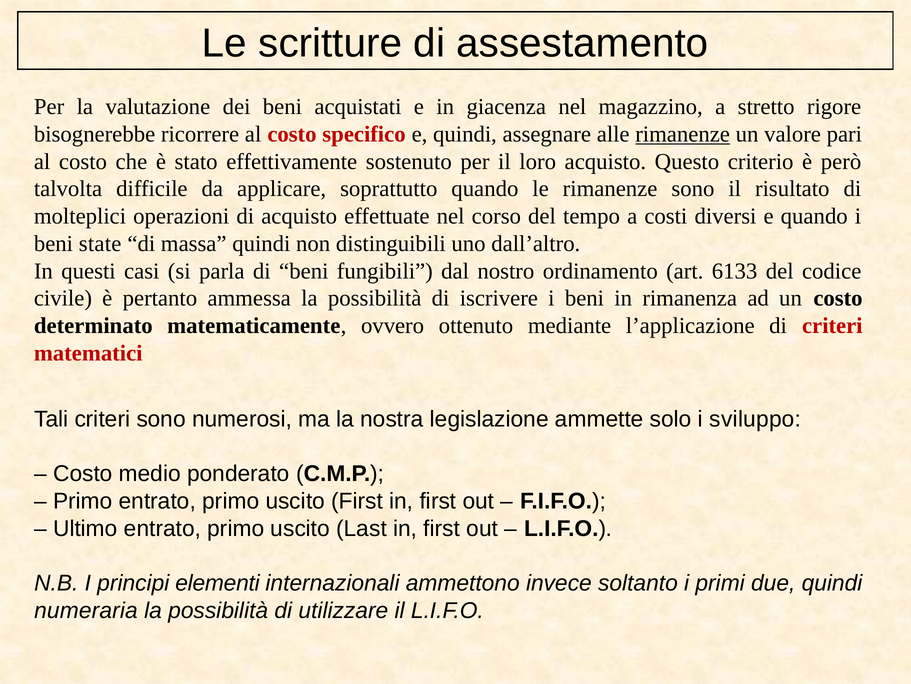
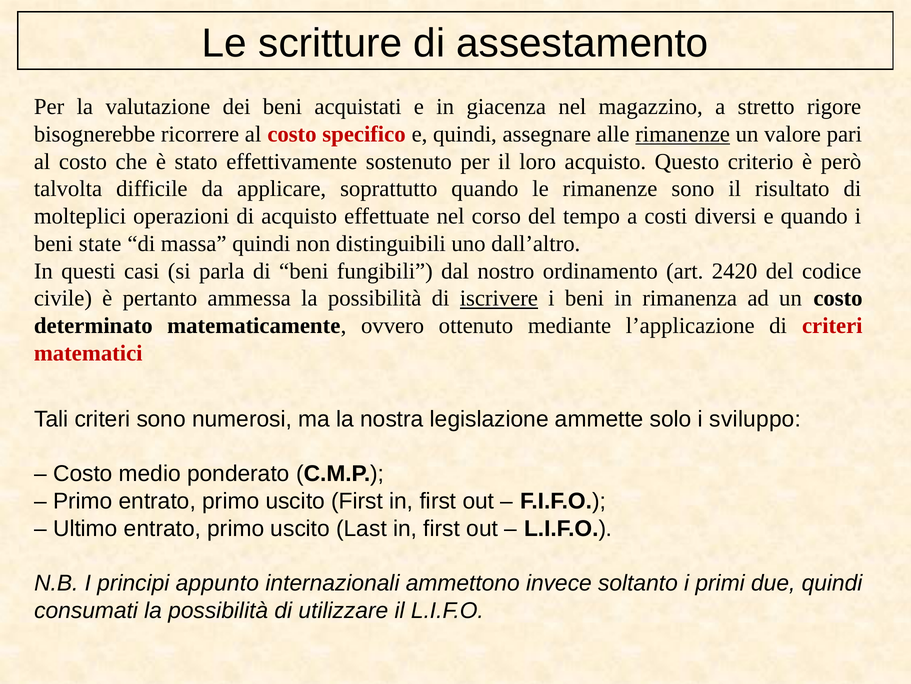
6133: 6133 -> 2420 (735, 271)
iscrivere underline: none -> present (499, 298)
elementi: elementi -> appunto (217, 583)
numeraria: numeraria -> consumati (86, 610)
